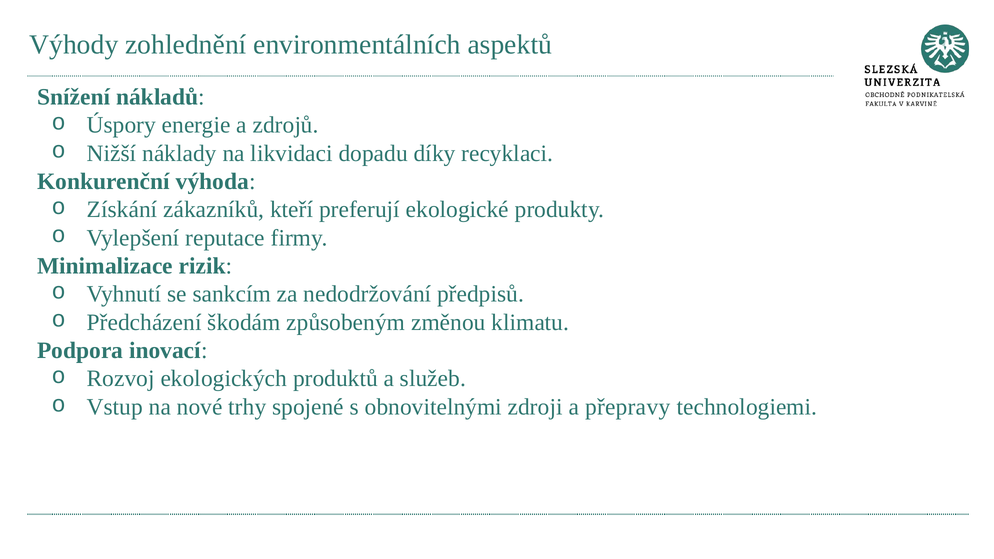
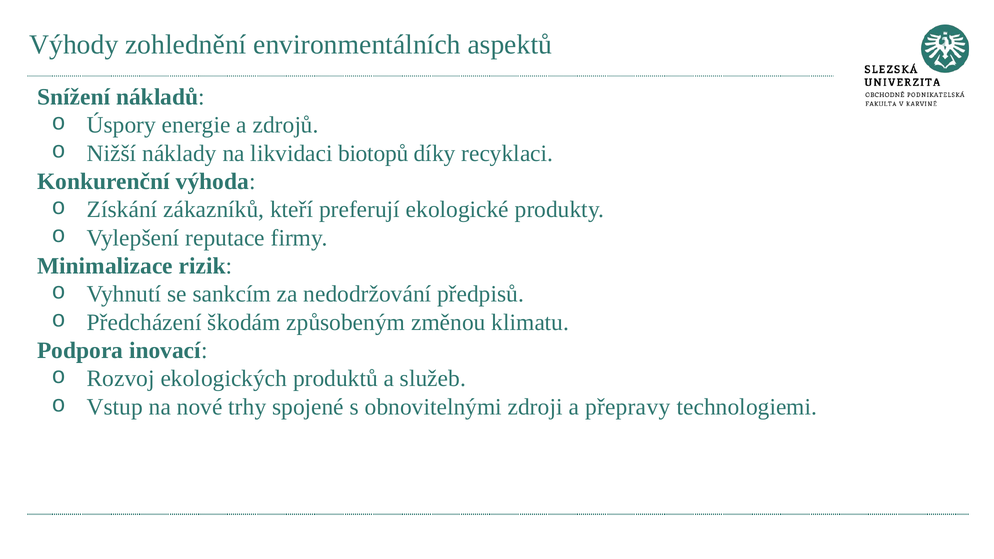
dopadu: dopadu -> biotopů (373, 153)
